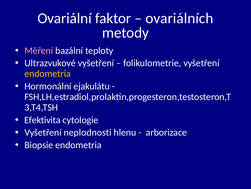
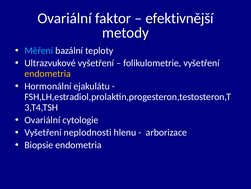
ovariálních: ovariálních -> efektivnější (179, 18)
Měření colour: pink -> light blue (39, 50)
Efektivita: Efektivita -> Ovariální (42, 120)
